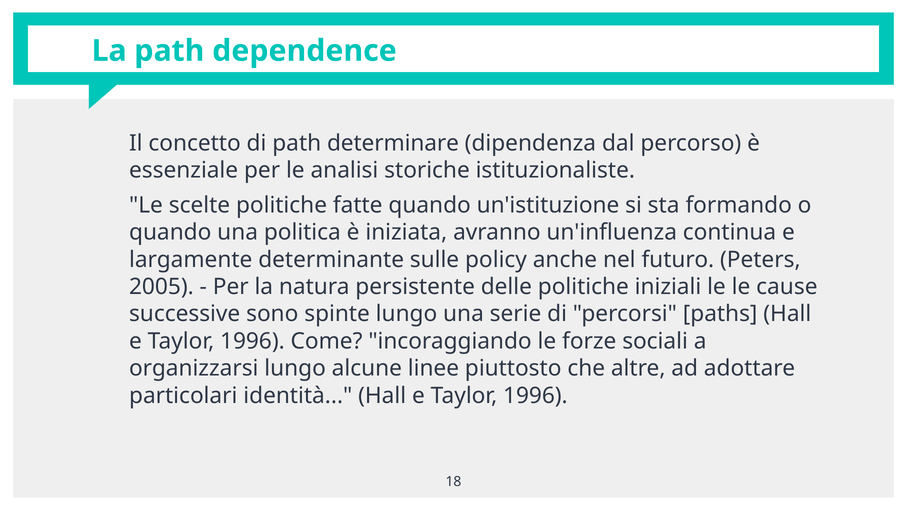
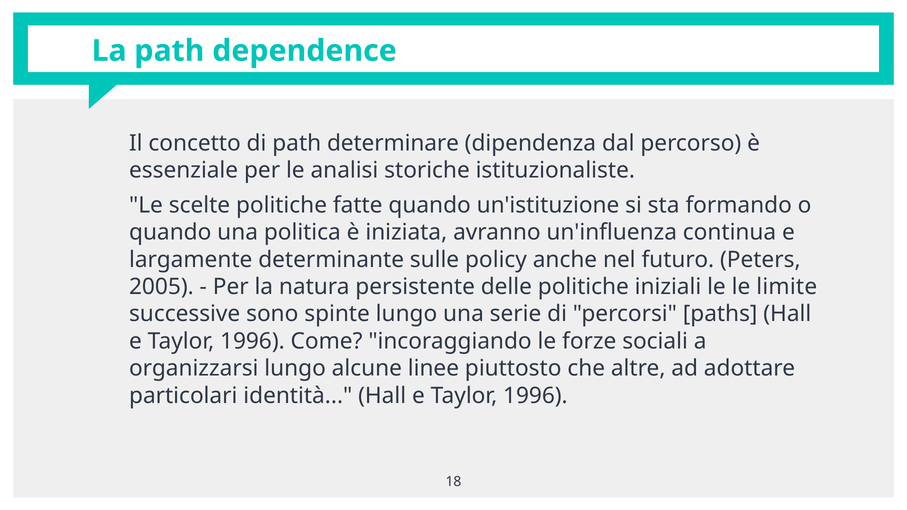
cause: cause -> limite (787, 287)
